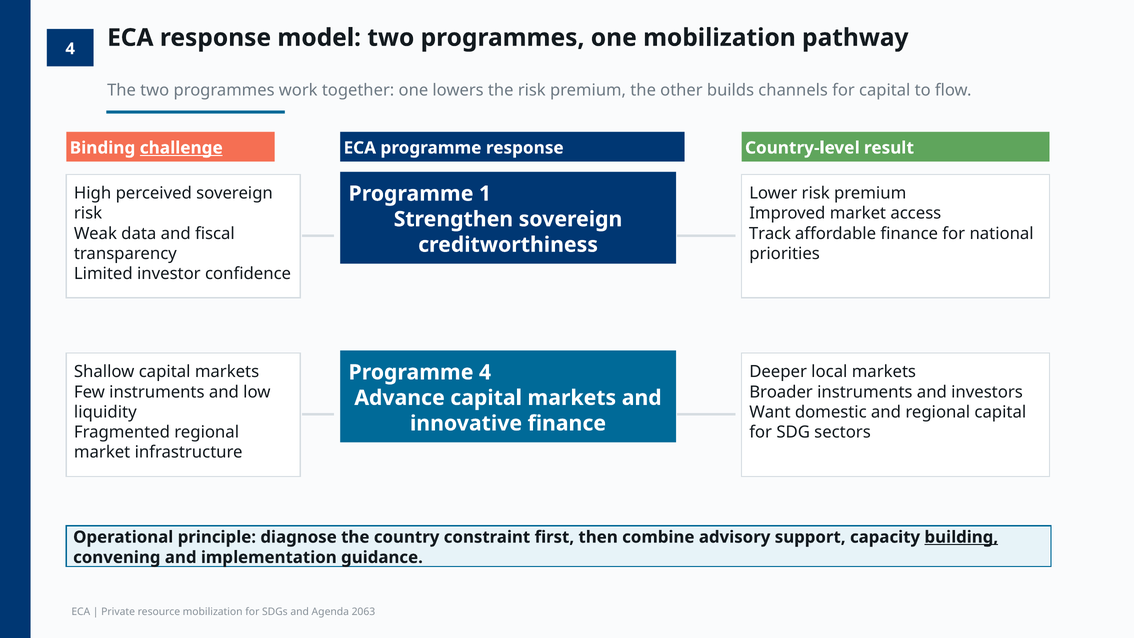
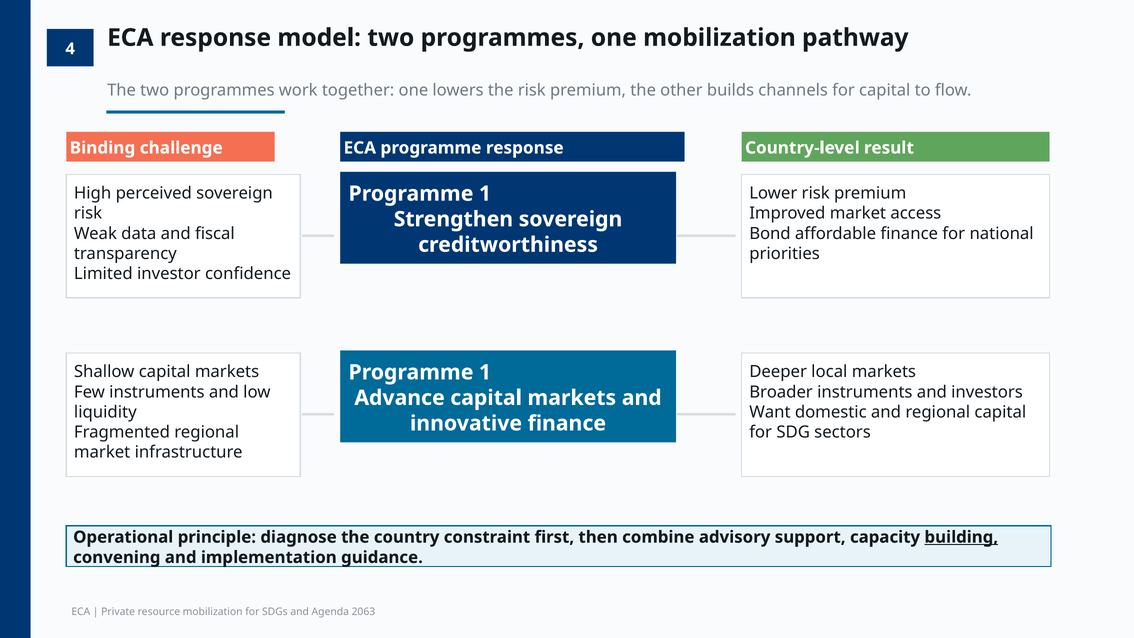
challenge underline: present -> none (181, 148)
Track: Track -> Bond (770, 234)
4: 4 -> 1 (485, 372)
